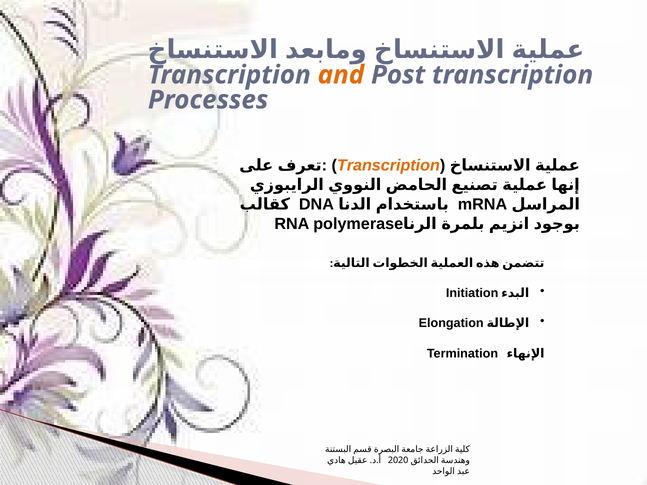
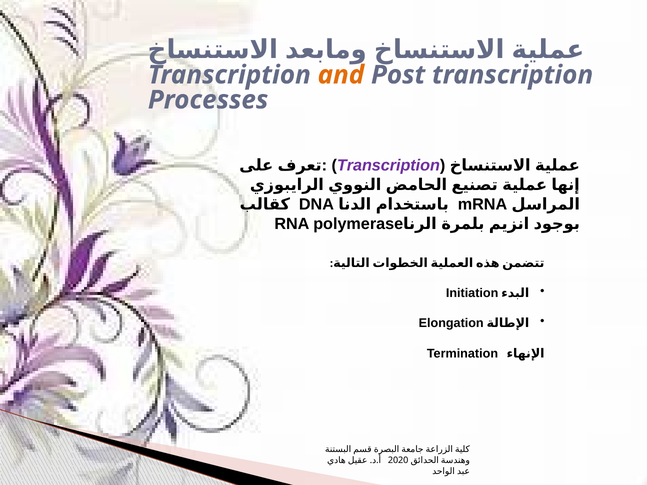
Transcription colour: orange -> purple (388, 166)
